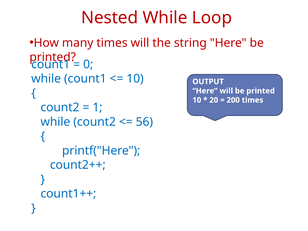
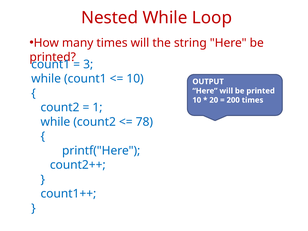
0: 0 -> 3 (88, 64)
56: 56 -> 78 (144, 122)
